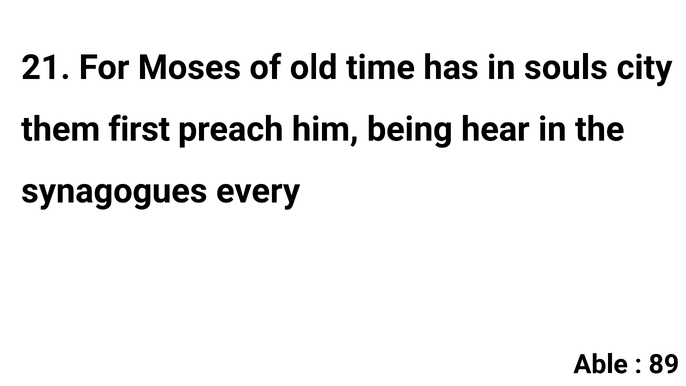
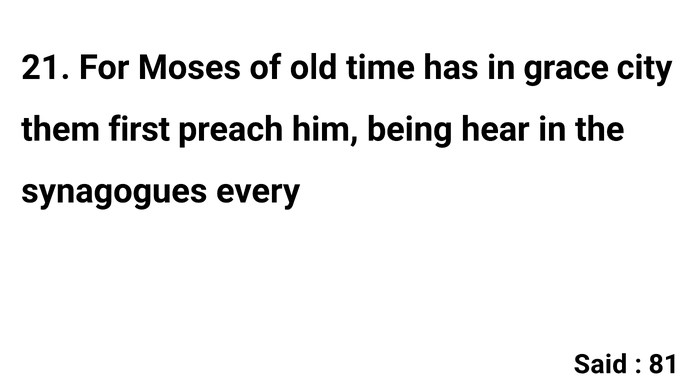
souls: souls -> grace (566, 68)
Able: Able -> Said (600, 364)
89: 89 -> 81 (664, 364)
